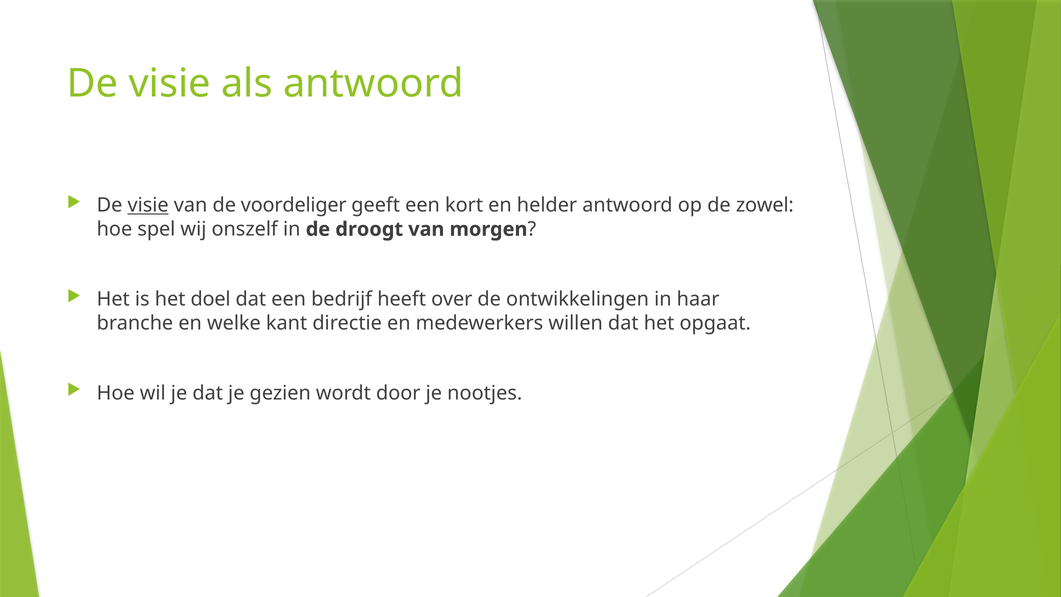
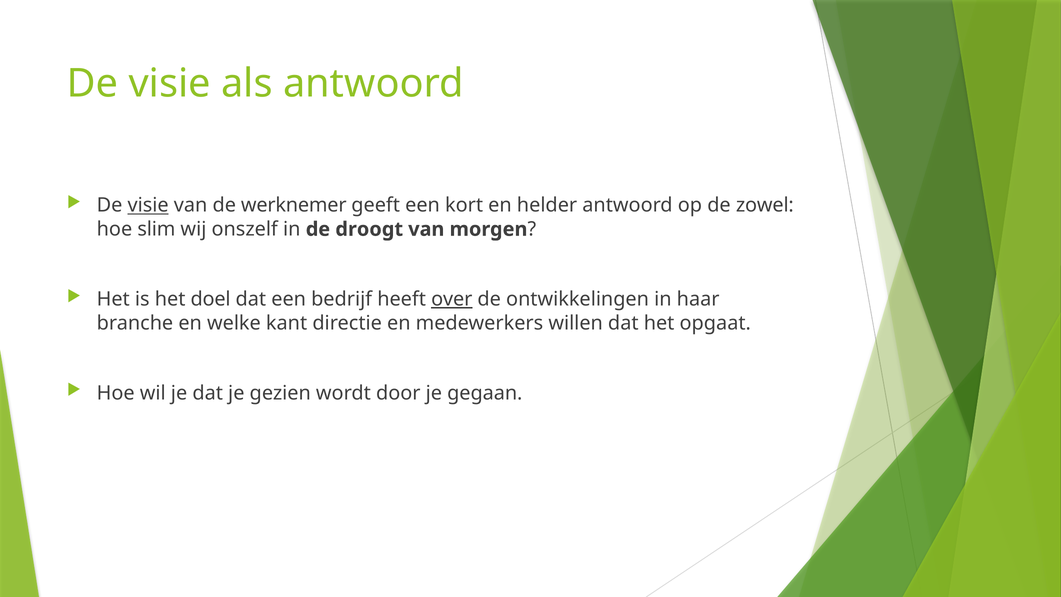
voordeliger: voordeliger -> werknemer (294, 205)
spel: spel -> slim (156, 229)
over underline: none -> present (452, 299)
nootjes: nootjes -> gegaan (485, 393)
